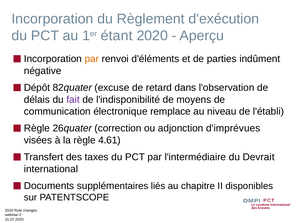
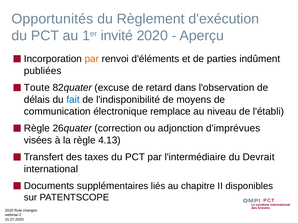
Incorporation: Incorporation -> Opportunités (52, 19)
étant: étant -> invité (117, 36)
négative: négative -> publiées (43, 71)
Dépôt: Dépôt -> Toute (37, 88)
fait colour: purple -> blue (73, 100)
4.61: 4.61 -> 4.13 (109, 140)
